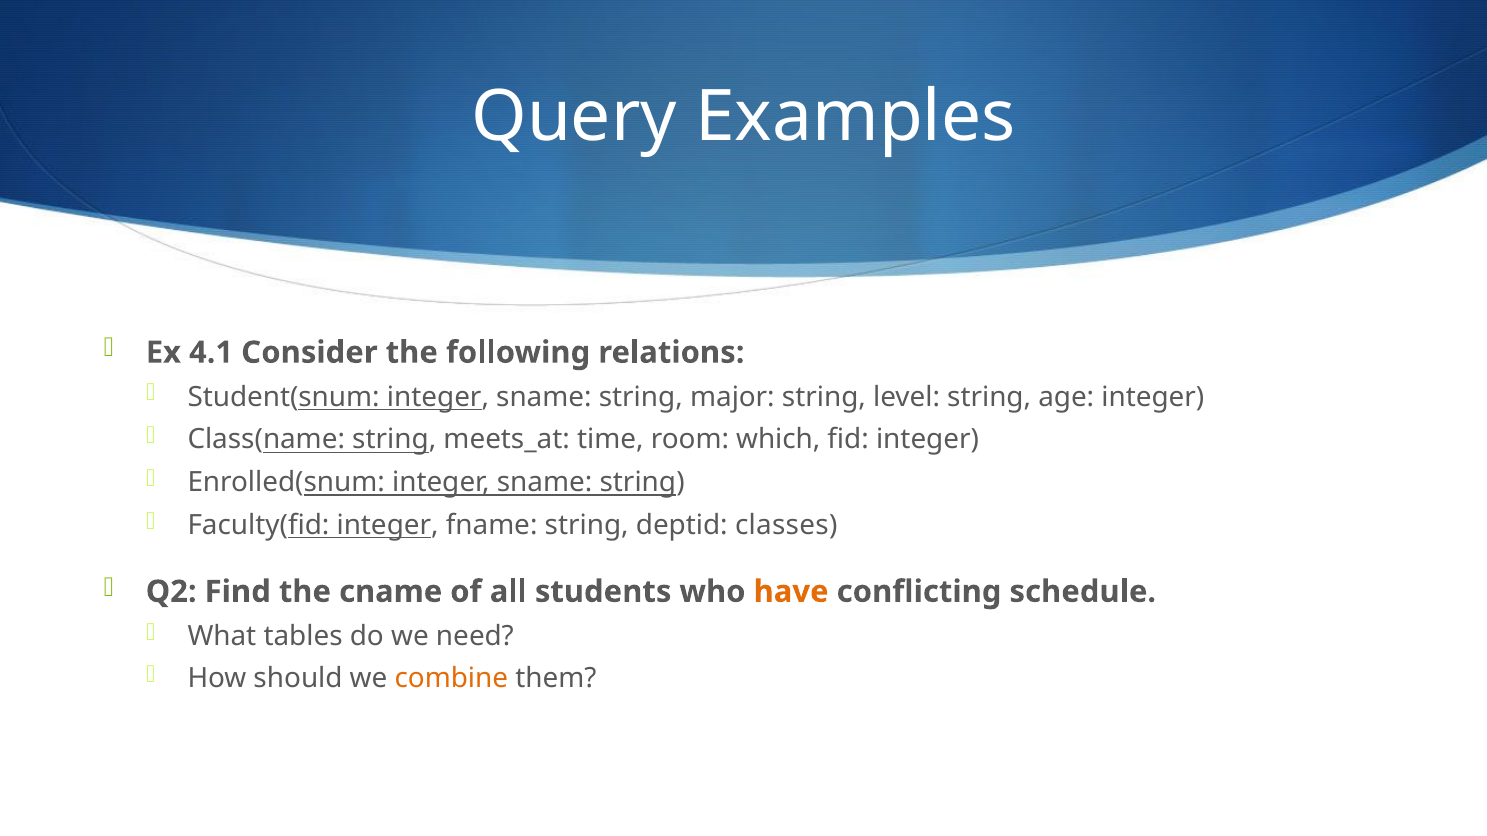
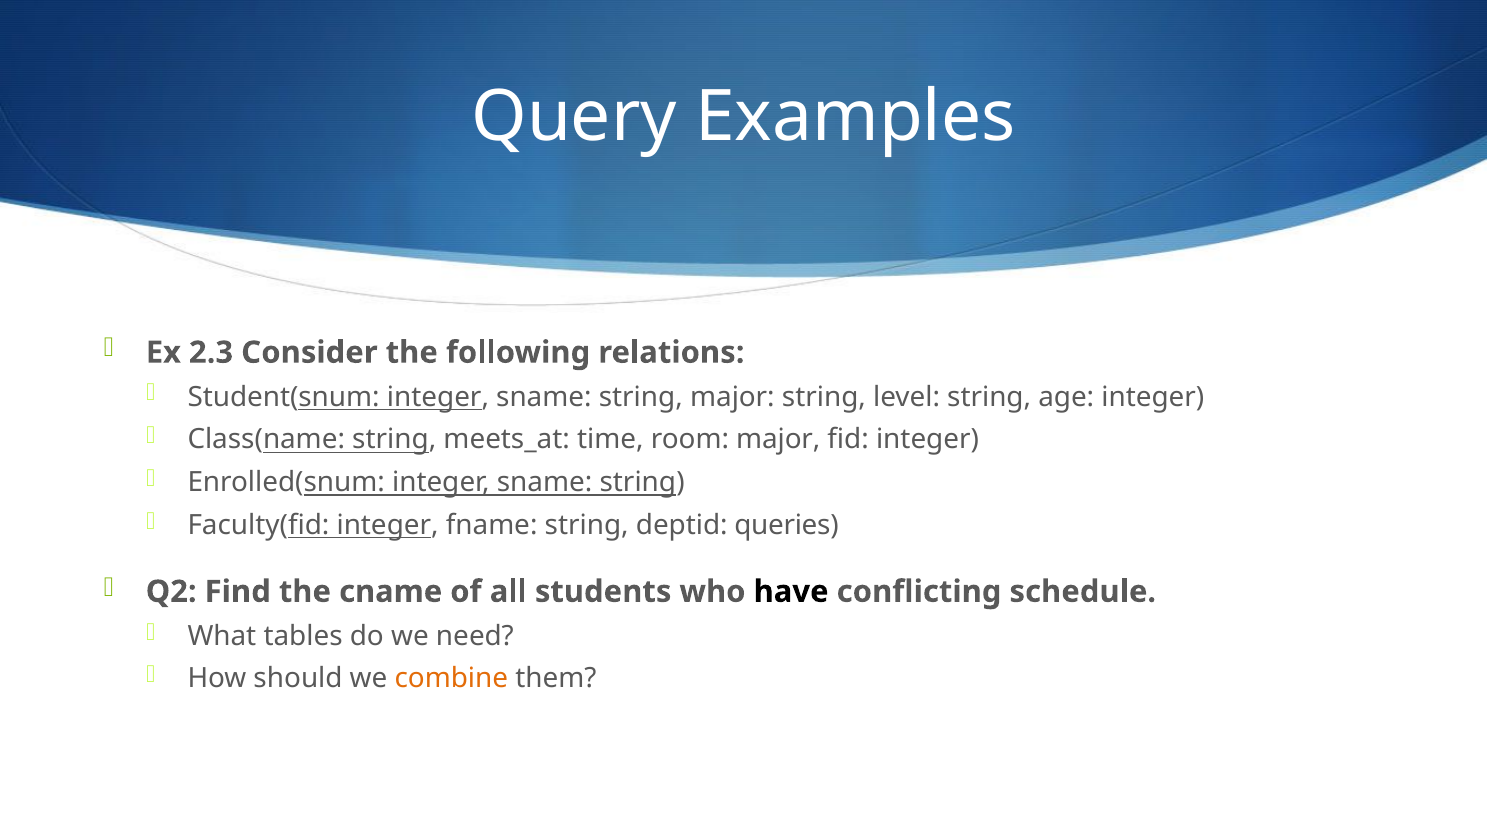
4.1: 4.1 -> 2.3 (211, 353)
room which: which -> major (778, 440)
classes: classes -> queries (786, 525)
have colour: orange -> black (791, 592)
